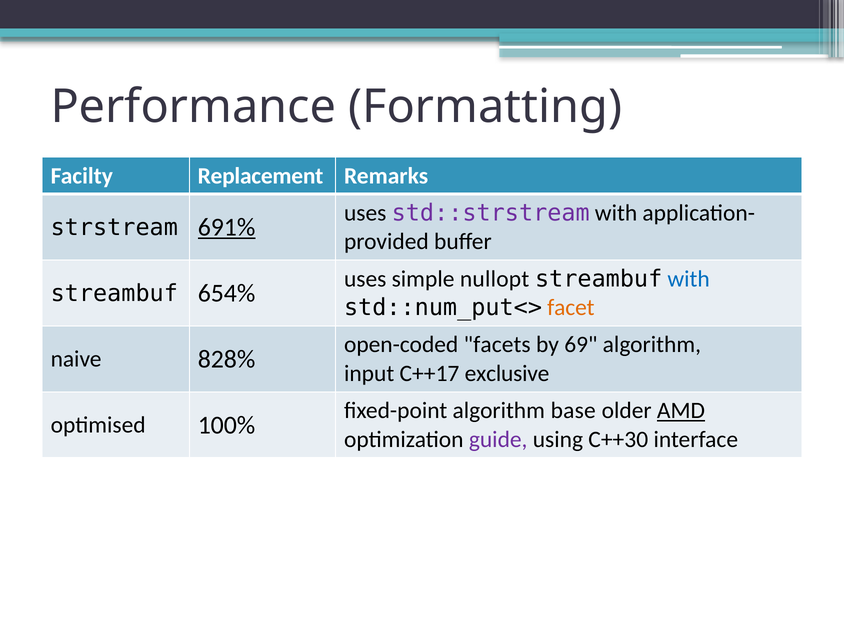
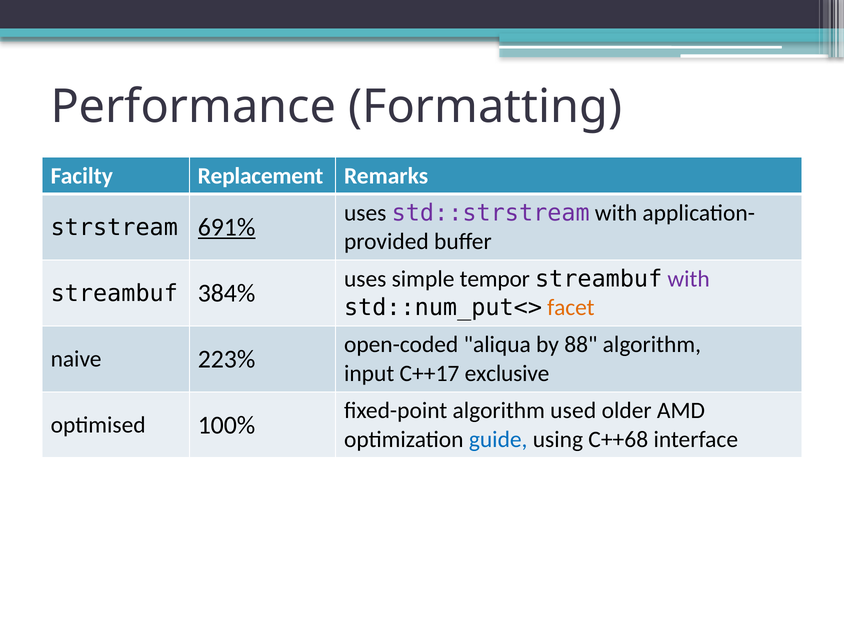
nullopt: nullopt -> tempor (495, 279)
with colour: blue -> purple (689, 279)
654%: 654% -> 384% (227, 293)
facets: facets -> aliqua (497, 345)
69: 69 -> 88 (581, 345)
828%: 828% -> 223% (227, 359)
base: base -> used (573, 411)
AMD underline: present -> none (681, 411)
guide colour: purple -> blue (498, 439)
C++30: C++30 -> C++68 (618, 439)
